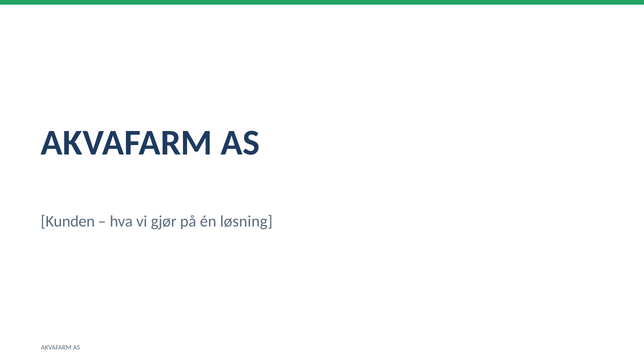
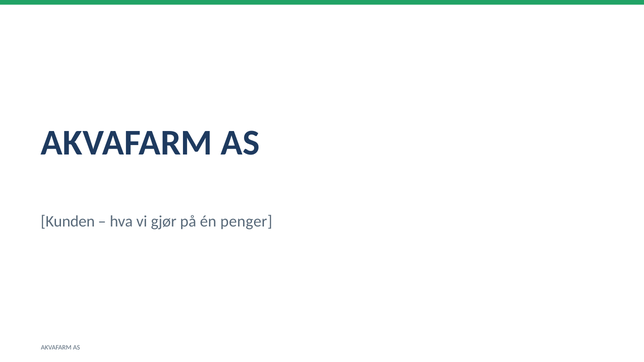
løsning: løsning -> penger (246, 222)
